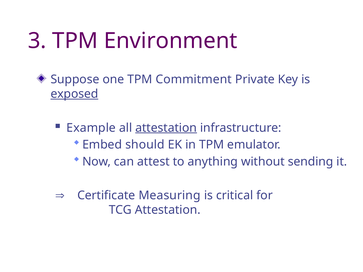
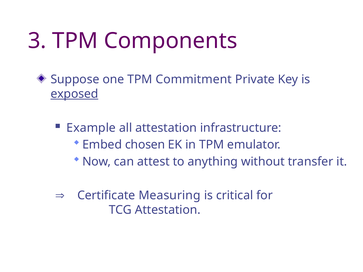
Environment: Environment -> Components (171, 41)
attestation underline: present -> none (166, 128)
should: should -> chosen (145, 145)
sending: sending -> transfer (311, 162)
